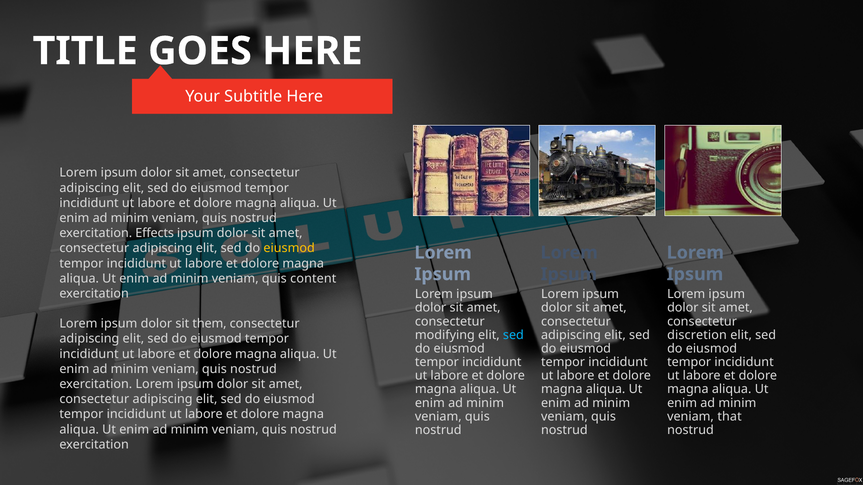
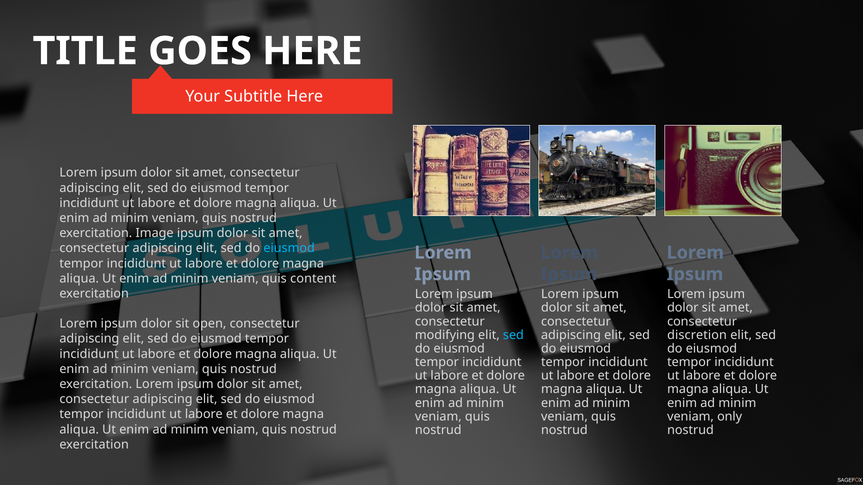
Effects: Effects -> Image (155, 233)
eiusmod colour: yellow -> light blue (289, 248)
them: them -> open (209, 324)
that: that -> only (730, 417)
